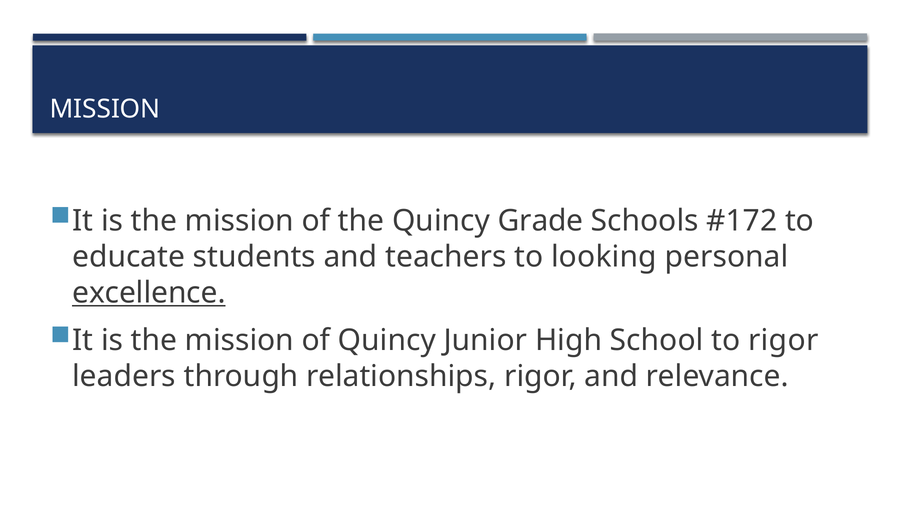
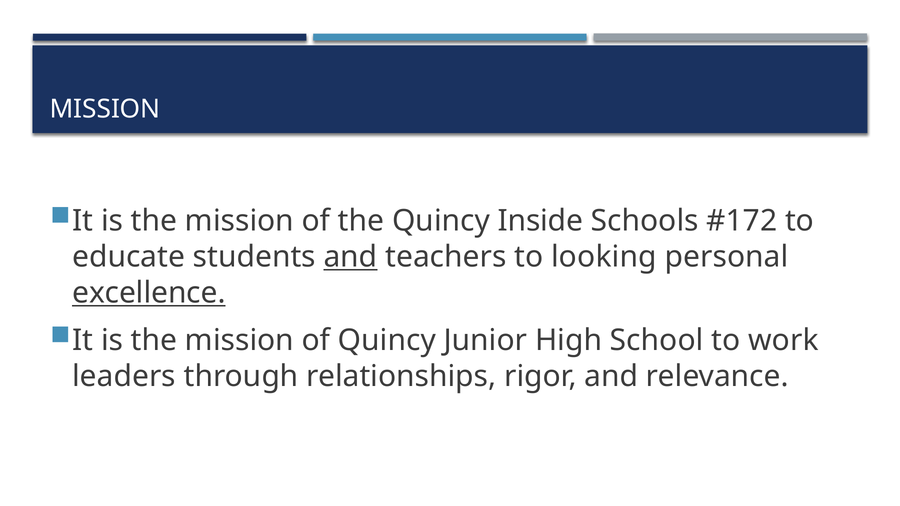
Grade: Grade -> Inside (540, 221)
and underline: none -> present (351, 257)
to rigor: rigor -> work (783, 341)
